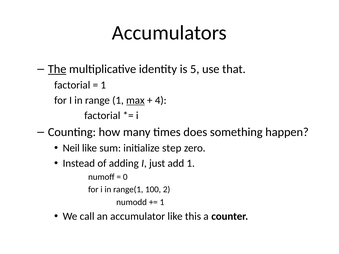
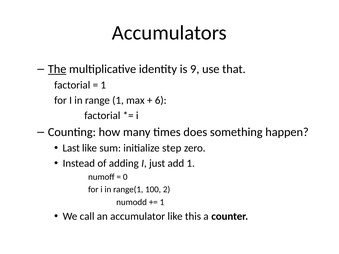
5: 5 -> 9 (195, 69)
max underline: present -> none (135, 100)
4: 4 -> 6 (161, 100)
Neil: Neil -> Last (71, 148)
